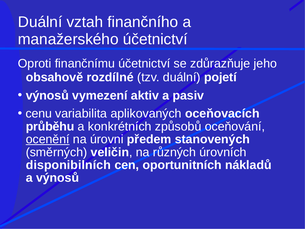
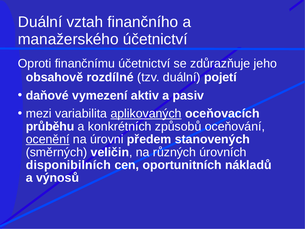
výnosů: výnosů -> daňové (47, 95)
cenu: cenu -> mezi (39, 114)
aplikovaných underline: none -> present (146, 114)
